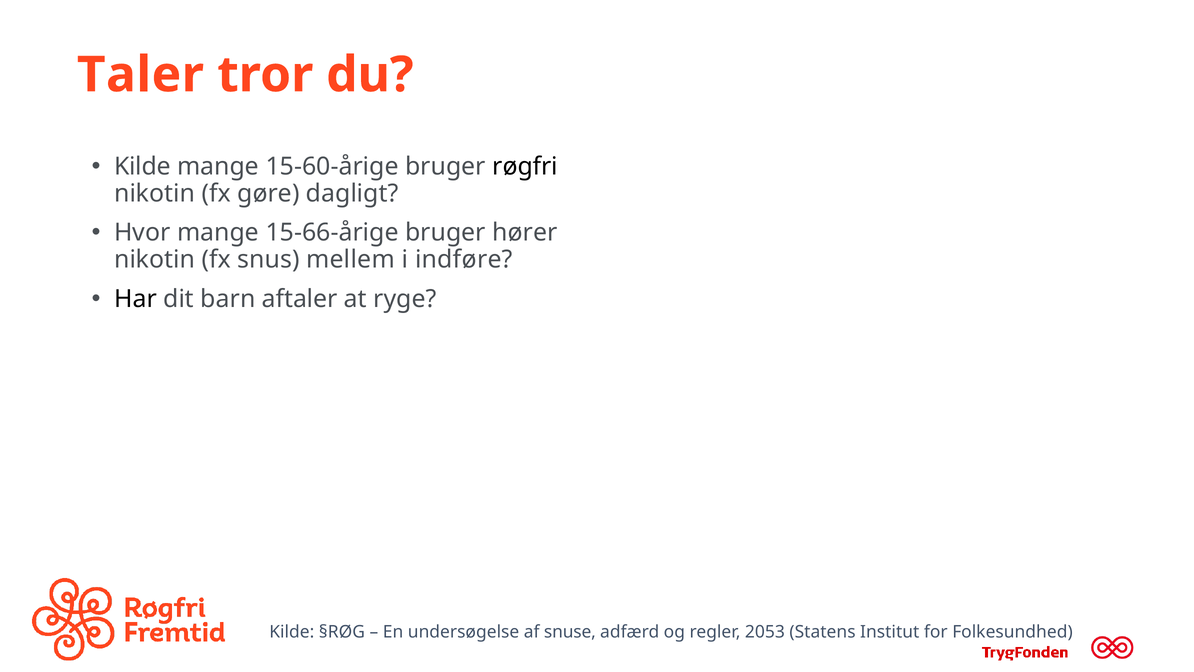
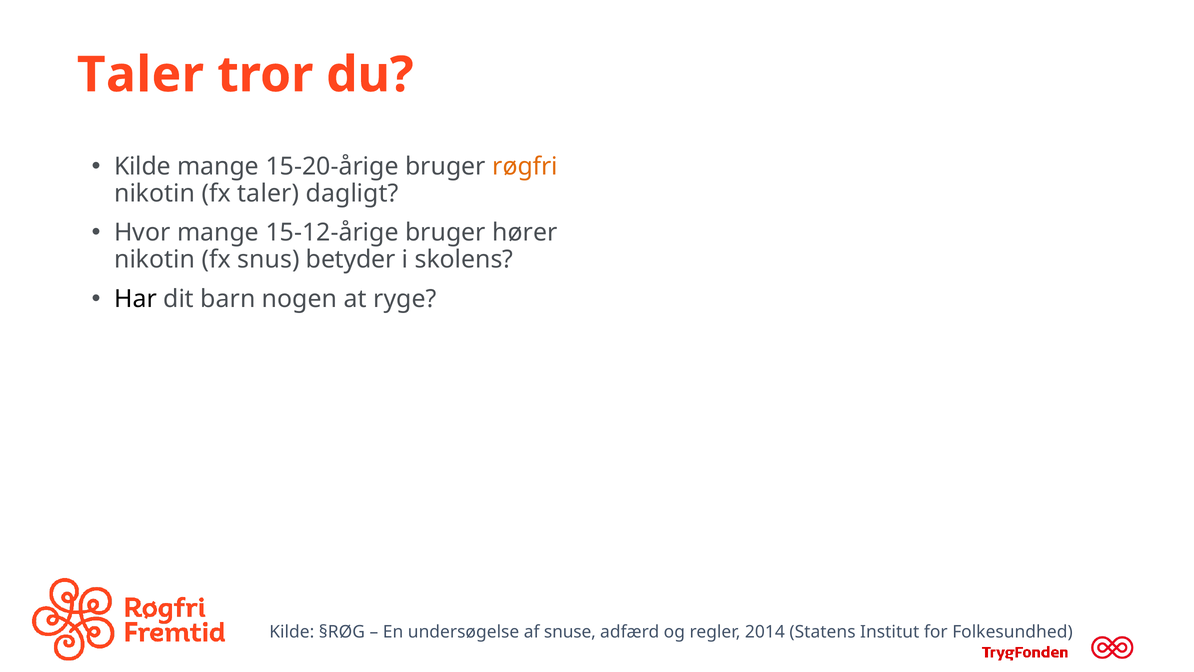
15-60-årige: 15-60-årige -> 15-20-årige (332, 166)
røgfri colour: black -> orange (525, 166)
fx gøre: gøre -> taler (268, 193)
15-66-årige: 15-66-årige -> 15-12-årige (332, 233)
mellem: mellem -> betyder (351, 259)
indføre: indføre -> skolens (464, 259)
aftaler: aftaler -> nogen (300, 299)
2053: 2053 -> 2014 (765, 632)
